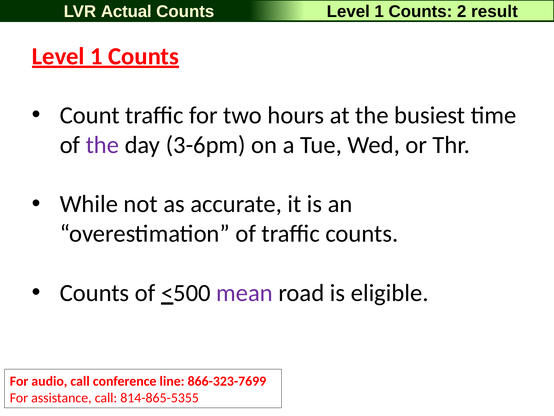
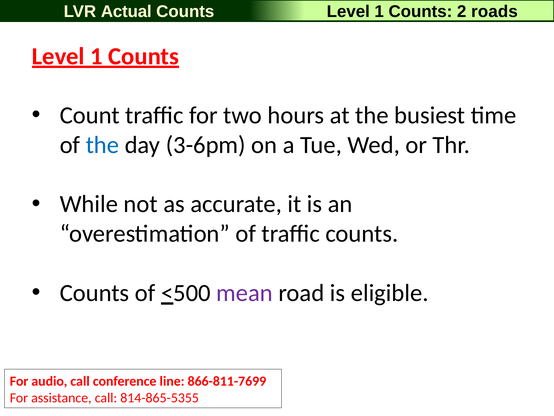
result: result -> roads (494, 12)
the colour: purple -> blue (102, 145)
866-323-7699: 866-323-7699 -> 866-811-7699 (227, 381)
